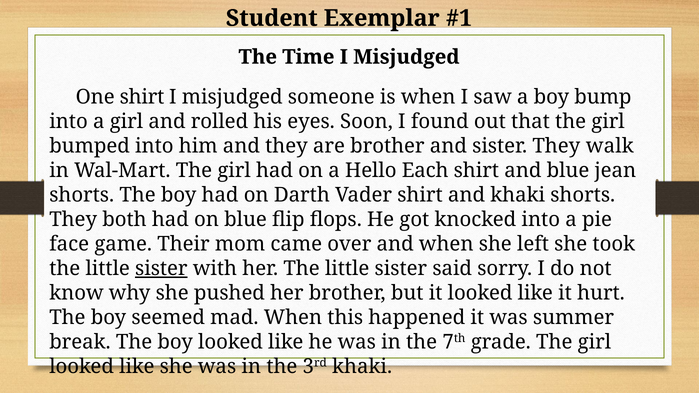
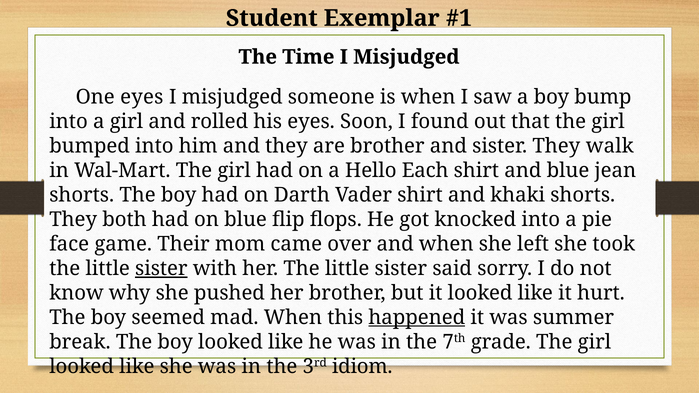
One shirt: shirt -> eyes (142, 97)
happened underline: none -> present (417, 318)
3rd khaki: khaki -> idiom (362, 366)
